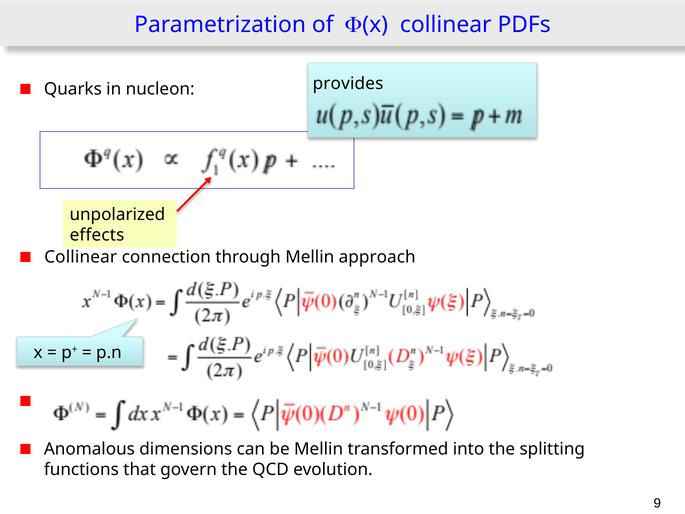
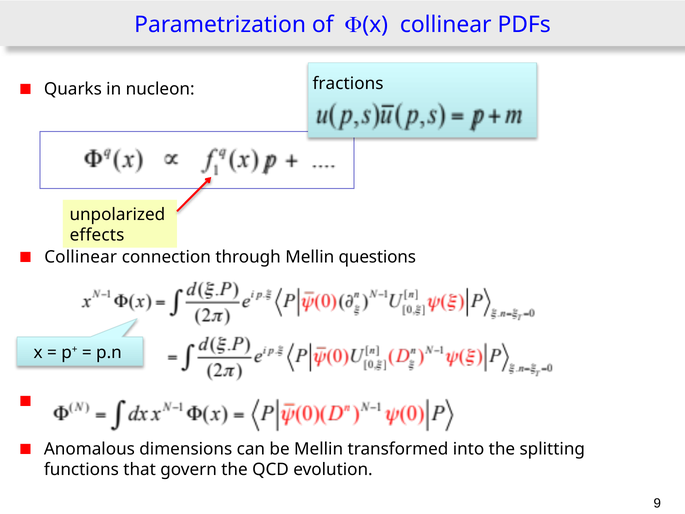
provides: provides -> fractions (348, 83)
approach: approach -> questions (377, 257)
